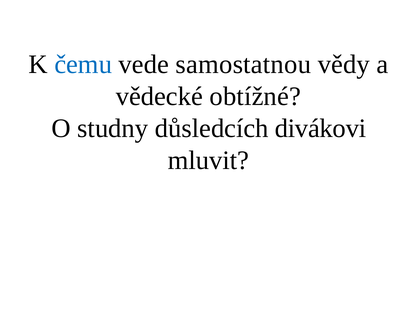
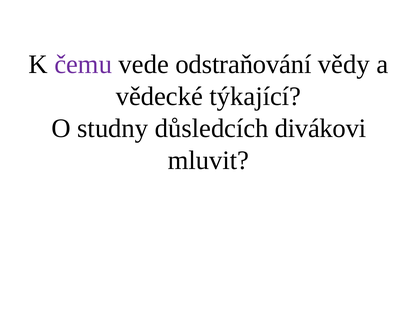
čemu colour: blue -> purple (83, 64)
samostatnou: samostatnou -> odstraňování (243, 64)
obtížné: obtížné -> týkající (255, 96)
